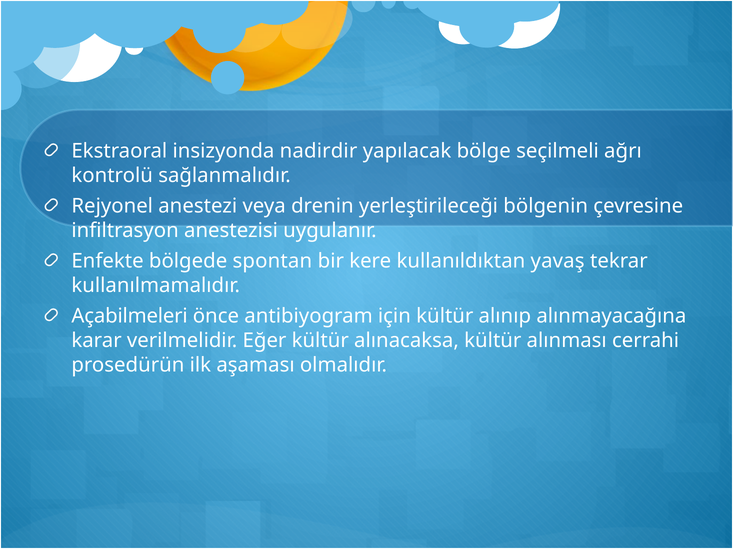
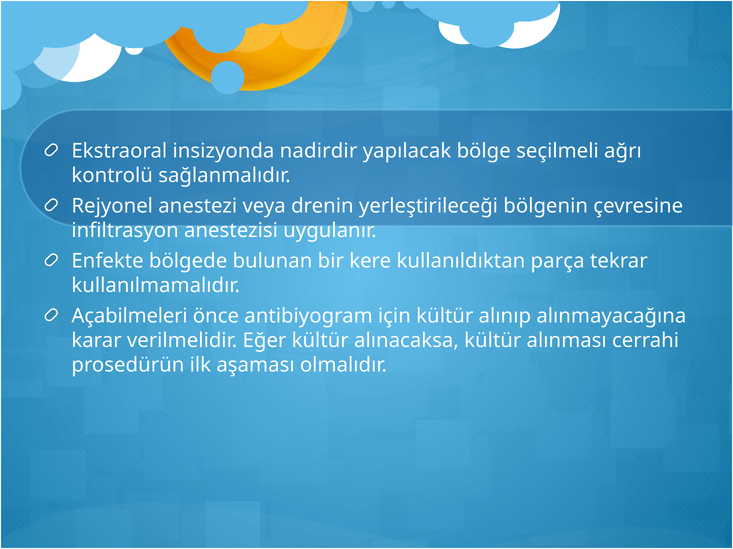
spontan: spontan -> bulunan (272, 262)
yavaş: yavaş -> parça (558, 262)
